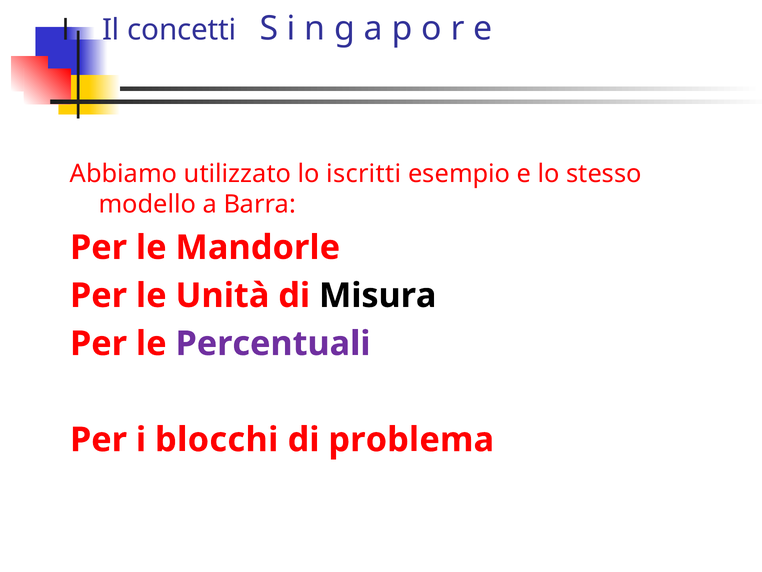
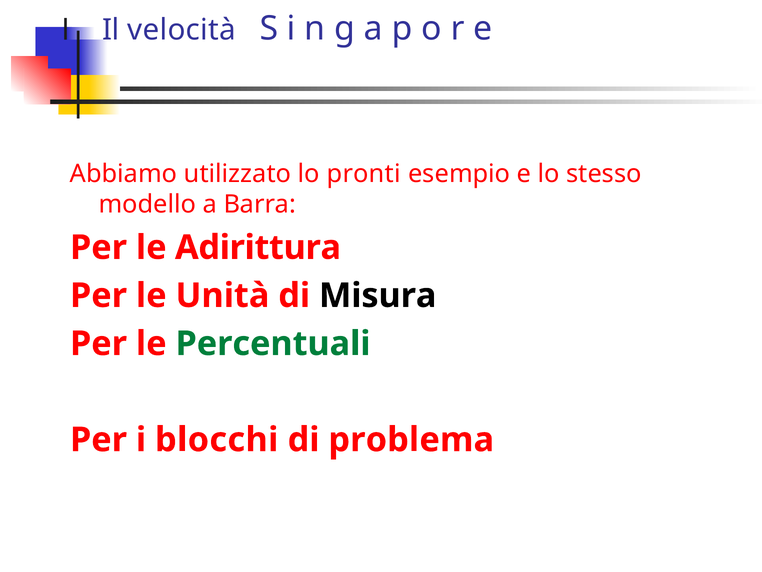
concetti: concetti -> velocità (182, 30)
iscritti: iscritti -> pronti (364, 174)
Mandorle: Mandorle -> Adirittura (258, 247)
Percentuali colour: purple -> green (273, 343)
